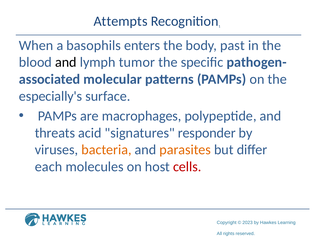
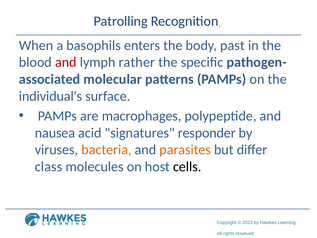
Attempts: Attempts -> Patrolling (121, 21)
and colour: black -> red (66, 62)
tumor: tumor -> rather (137, 62)
especially's: especially's -> individual's (51, 96)
threats: threats -> nausea (55, 133)
each: each -> class (49, 167)
cells colour: red -> black (187, 167)
